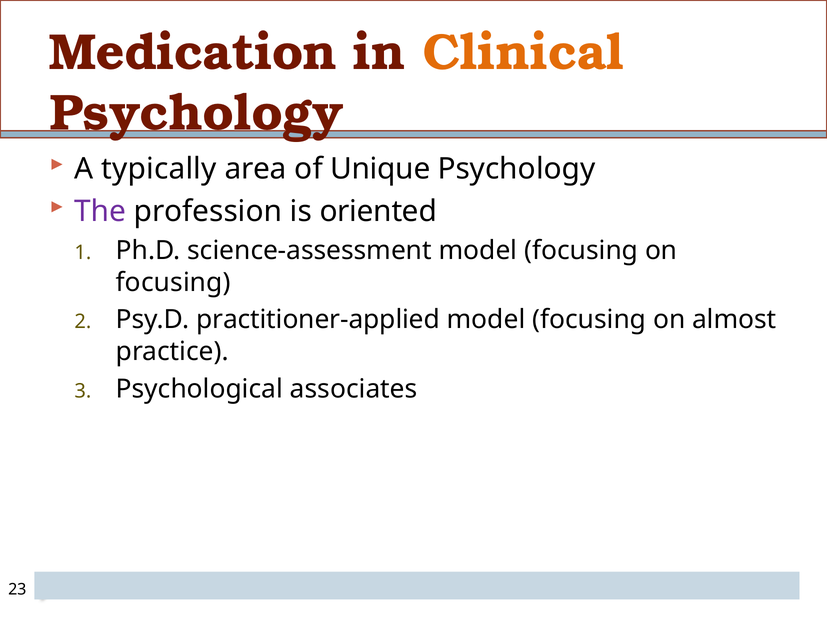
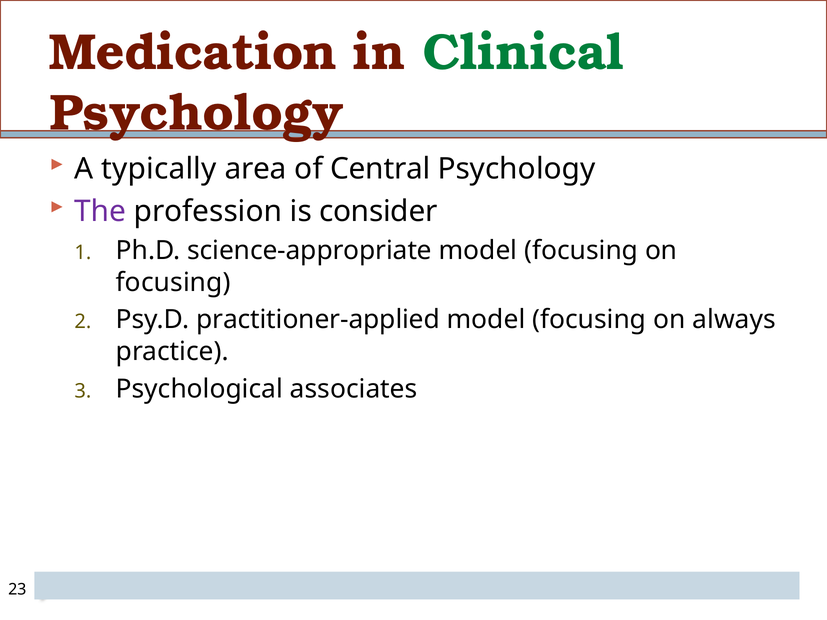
Clinical colour: orange -> green (523, 52)
Unique: Unique -> Central (380, 169)
oriented: oriented -> consider (378, 212)
science-assessment: science-assessment -> science-appropriate (310, 251)
almost: almost -> always (734, 320)
